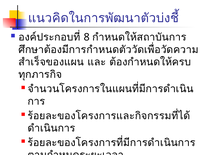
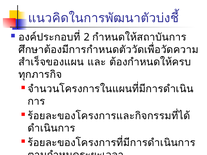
8: 8 -> 2 (87, 37)
